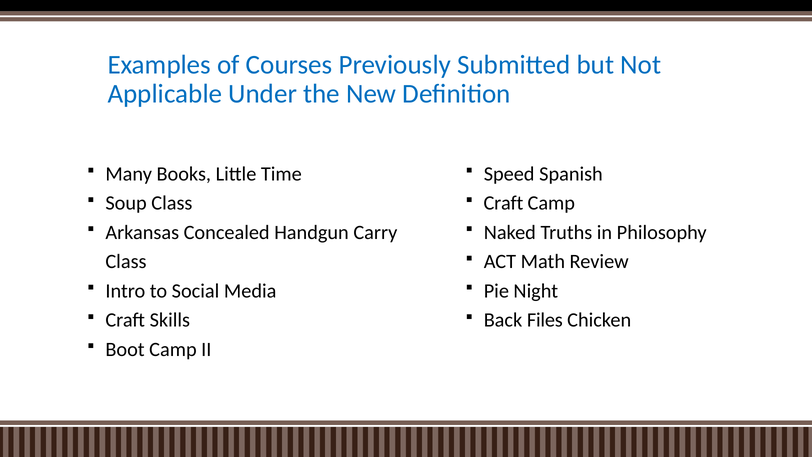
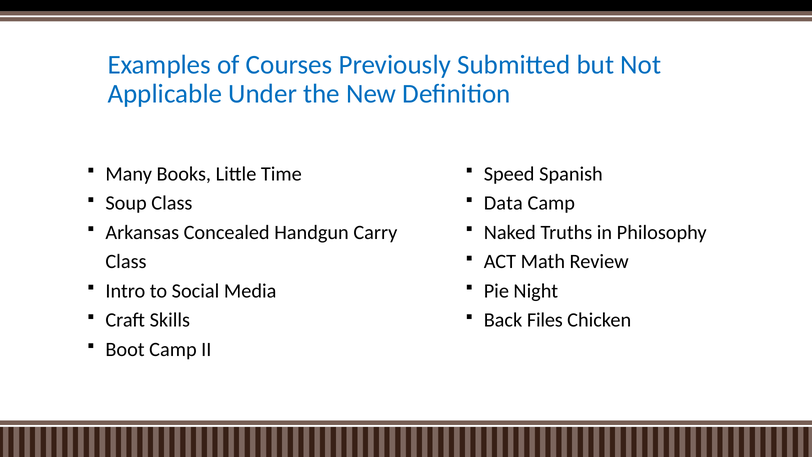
Craft: Craft -> Data (503, 203)
